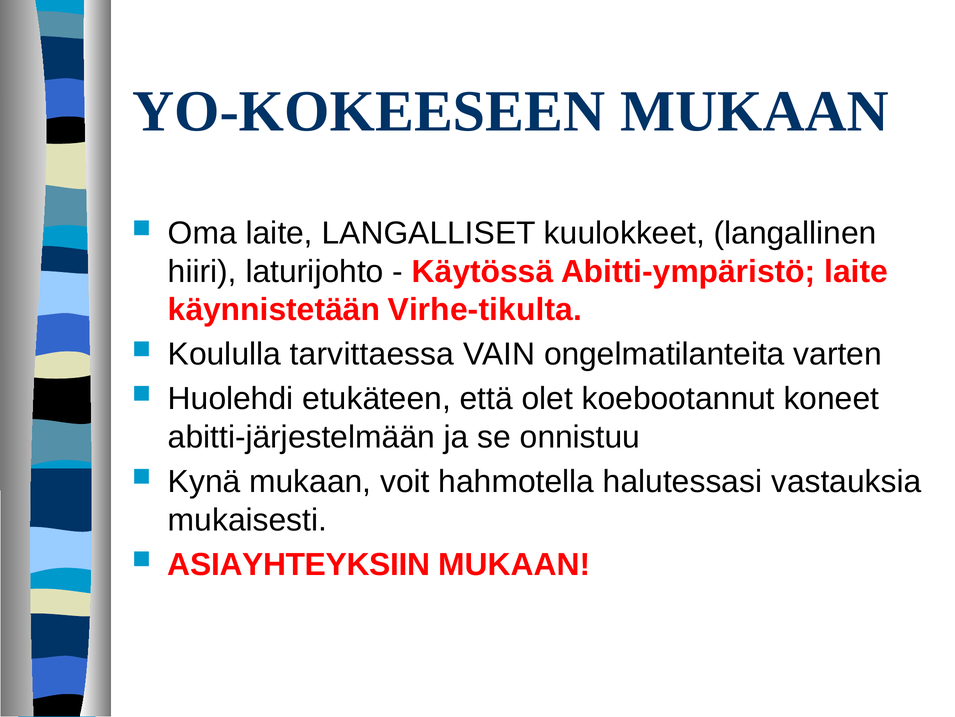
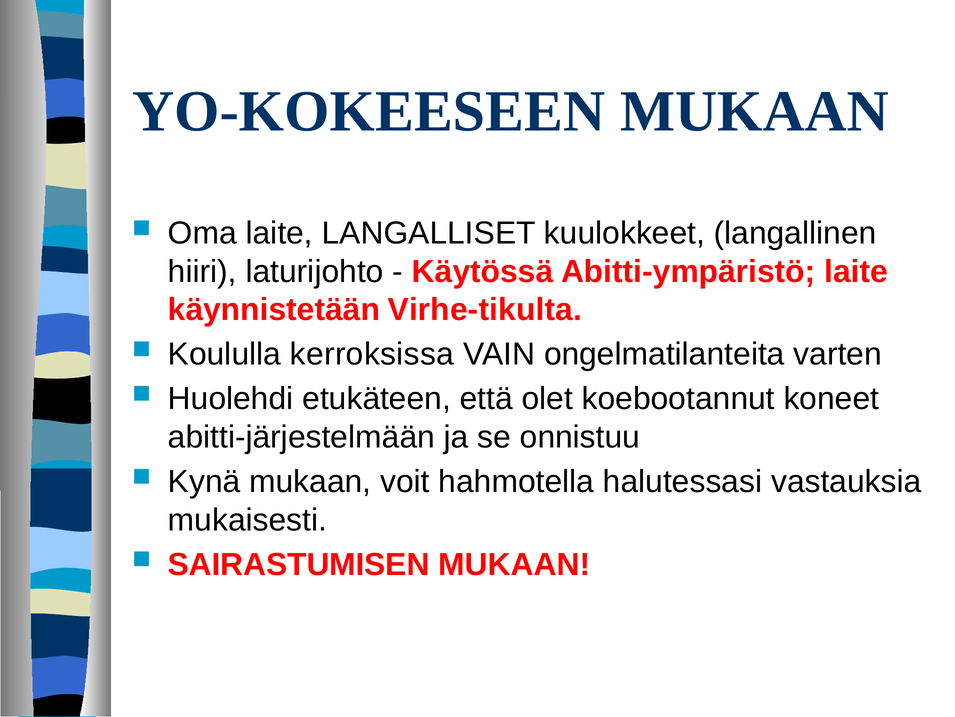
tarvittaessa: tarvittaessa -> kerroksissa (372, 354)
ASIAYHTEYKSIIN: ASIAYHTEYKSIIN -> SAIRASTUMISEN (299, 564)
